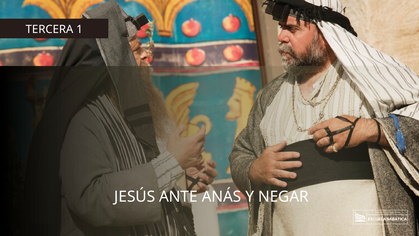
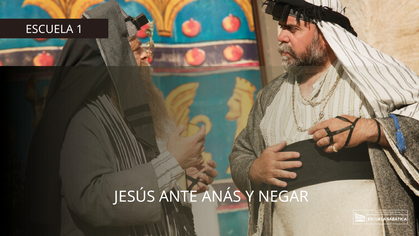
TERCERA: TERCERA -> ESCUELA (49, 29)
